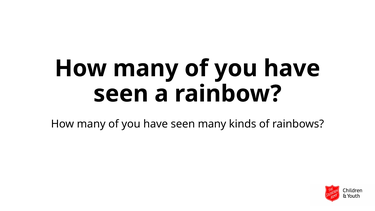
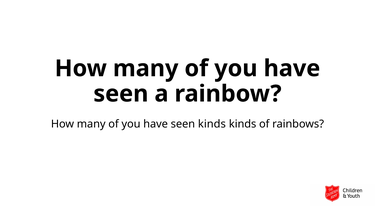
seen many: many -> kinds (212, 124)
